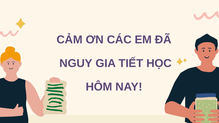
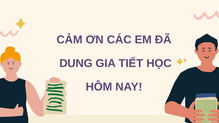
NGUY: NGUY -> DUNG (76, 63)
